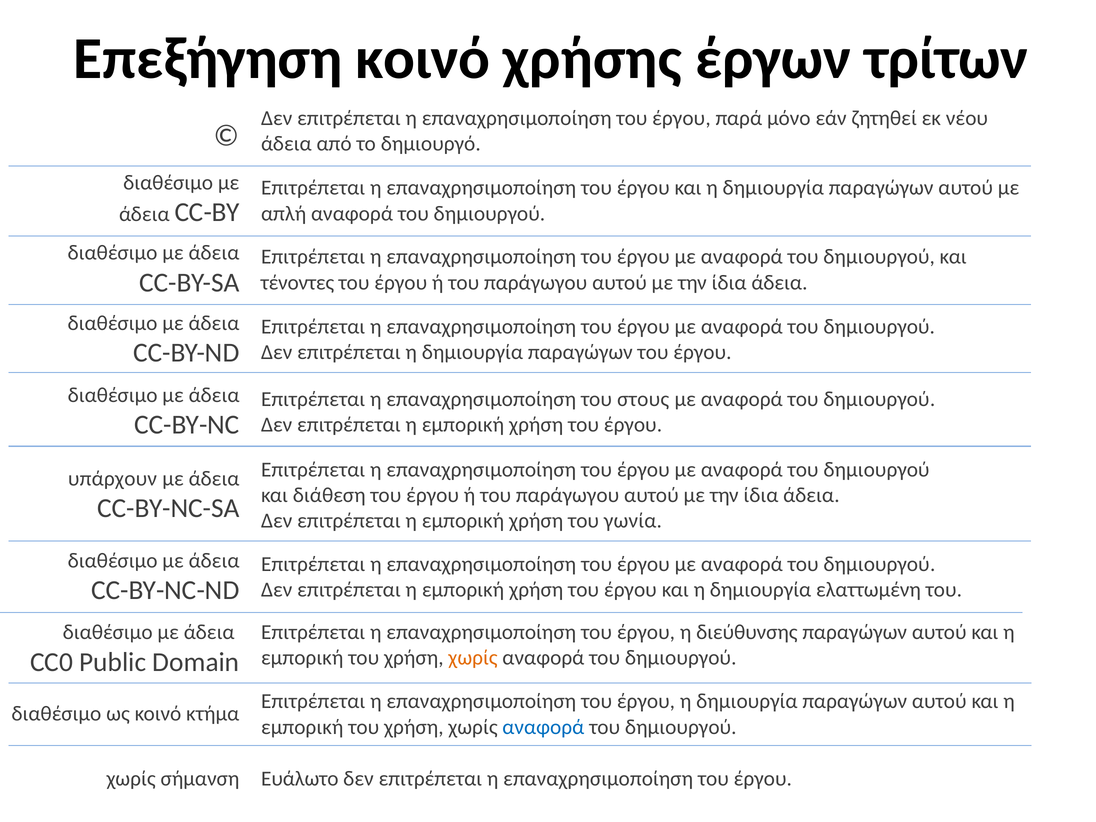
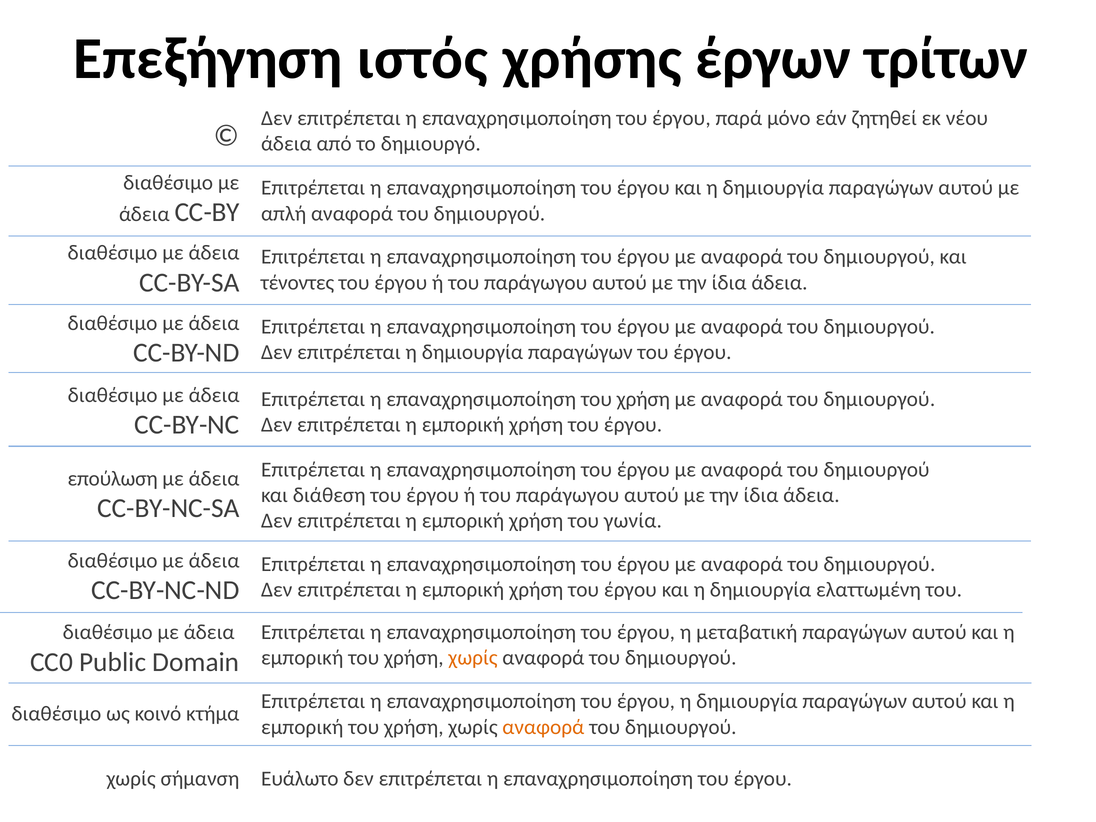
Επεξήγηση κοινό: κοινό -> ιστός (422, 59)
επαναχρησιμοποίηση του στους: στους -> χρήση (643, 399)
υπάρχουν: υπάρχουν -> επούλωση (113, 479)
διεύθυνσης: διεύθυνσης -> μεταβατική (747, 632)
αναφορά colour: blue -> orange (543, 727)
